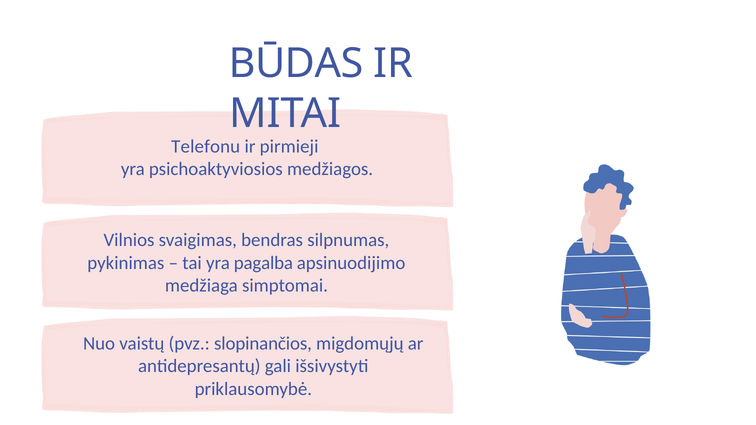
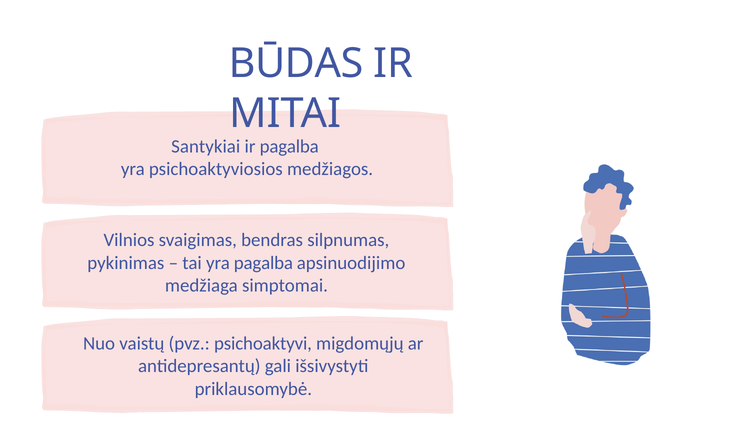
Telefonu: Telefonu -> Santykiai (206, 147)
ir pirmieji: pirmieji -> pagalba (289, 147)
slopinančios: slopinančios -> psichoaktyvi (263, 344)
